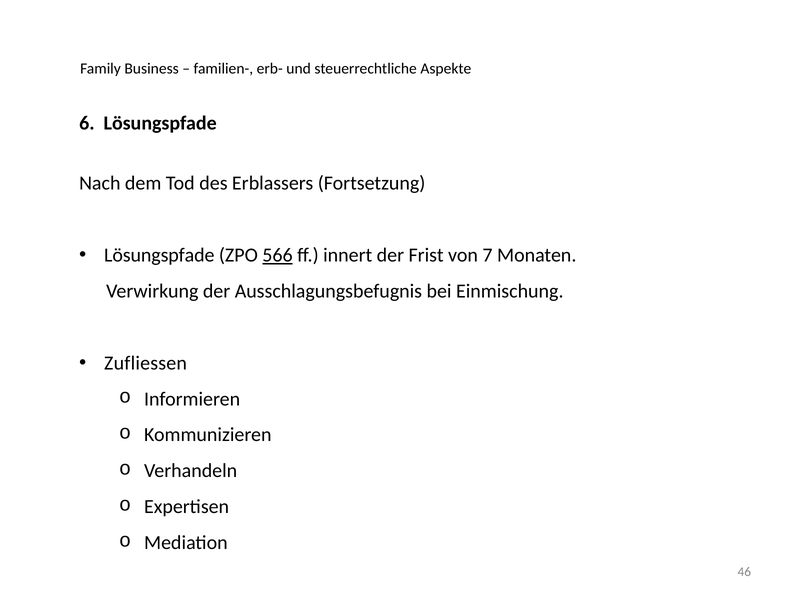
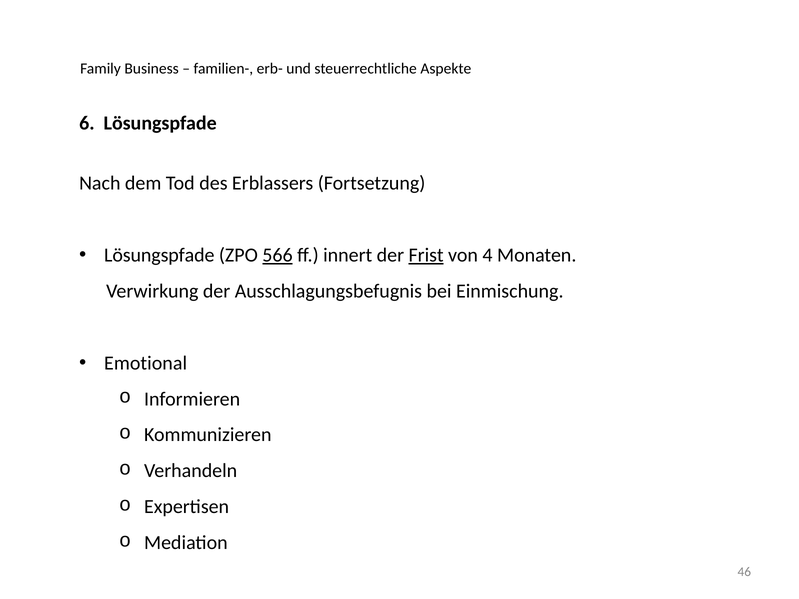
Frist underline: none -> present (426, 255)
7: 7 -> 4 (488, 255)
Zufliessen: Zufliessen -> Emotional (146, 363)
